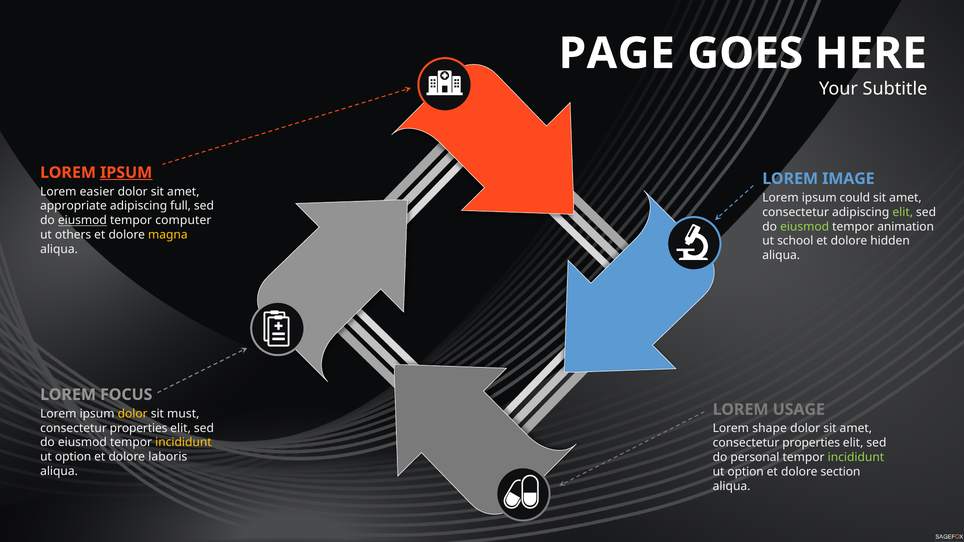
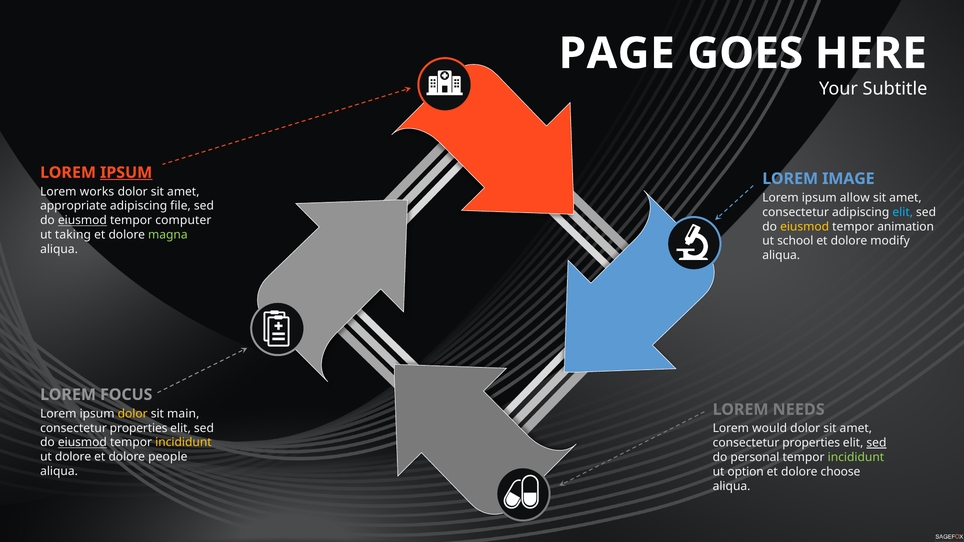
easier: easier -> works (97, 192)
could: could -> allow (855, 198)
full: full -> file (181, 206)
elit colour: light green -> light blue (903, 212)
eiusmod colour: light green -> yellow (805, 227)
others: others -> taking (73, 235)
magna colour: yellow -> light green (168, 235)
hidden: hidden -> modify (890, 241)
USAGE: USAGE -> NEEDS (799, 410)
must: must -> main (183, 414)
shape: shape -> would (770, 429)
eiusmod underline: none -> present (82, 443)
sed underline: none -> present (876, 443)
option: option -> dolore (73, 457)
laboris: laboris -> people (168, 457)
section: section -> choose (840, 472)
